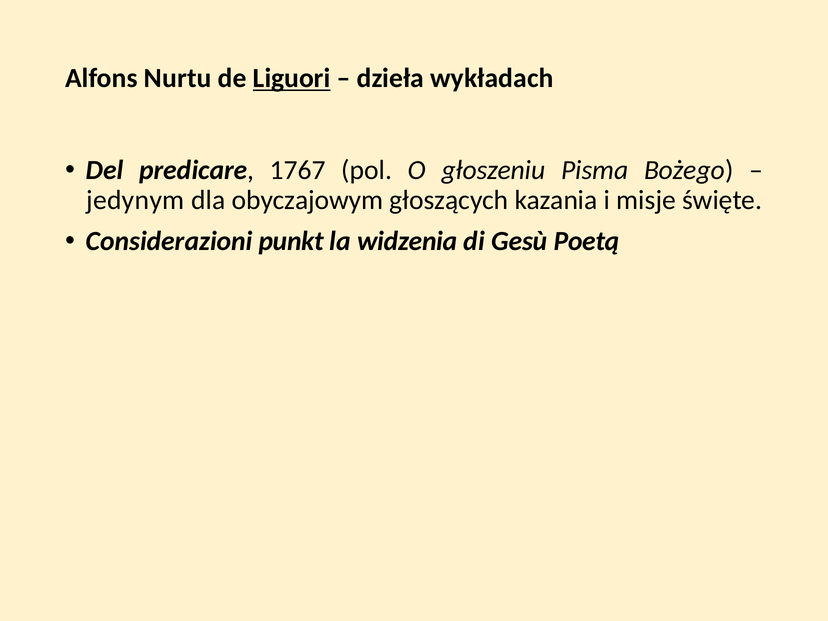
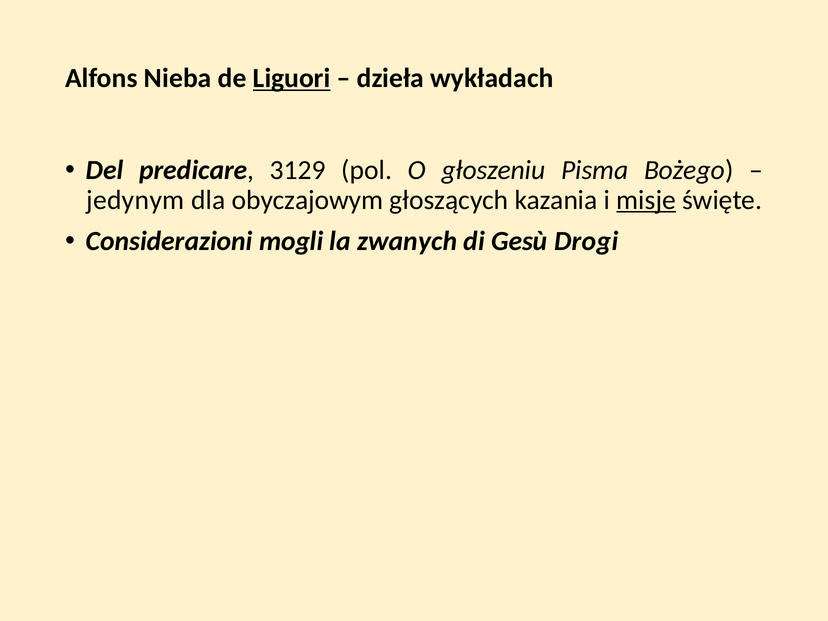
Nurtu: Nurtu -> Nieba (178, 78)
1767: 1767 -> 3129 (298, 170)
misje underline: none -> present (646, 200)
punkt: punkt -> mogli (291, 241)
widzenia: widzenia -> zwanych (407, 241)
Poetą: Poetą -> Drogi (586, 241)
